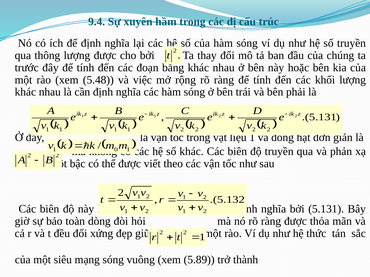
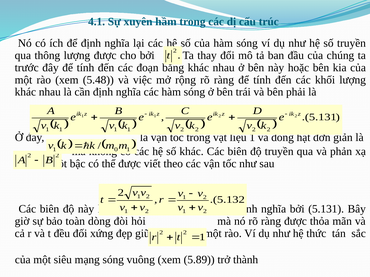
9.4: 9.4 -> 4.1 (97, 22)
